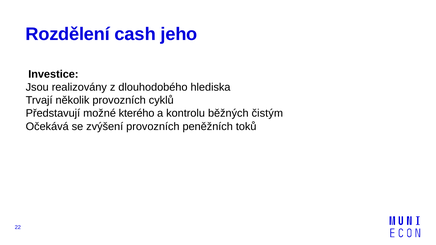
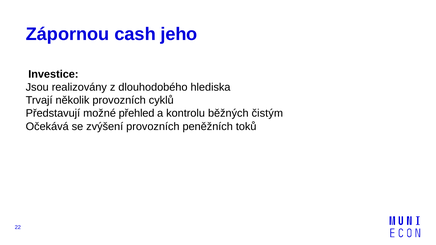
Rozdělení: Rozdělení -> Zápornou (68, 34)
kterého: kterého -> přehled (137, 113)
